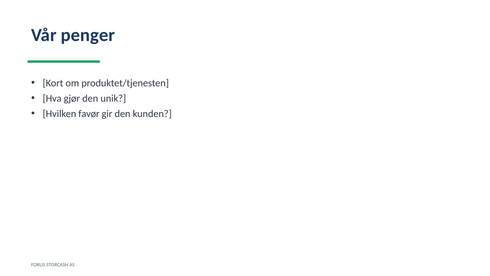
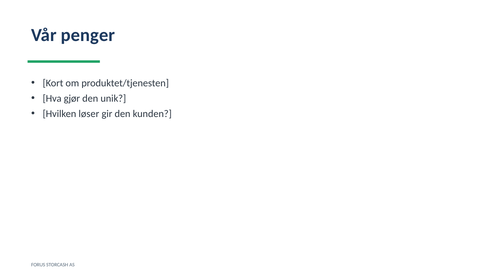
favør: favør -> løser (89, 114)
